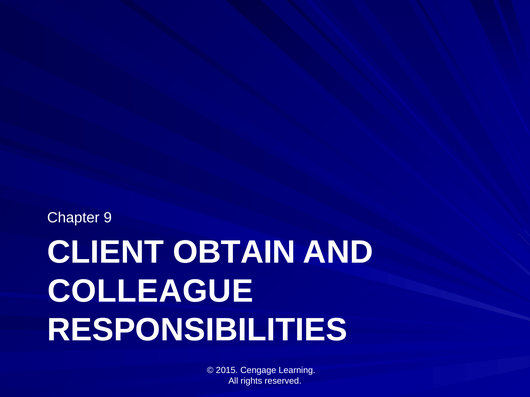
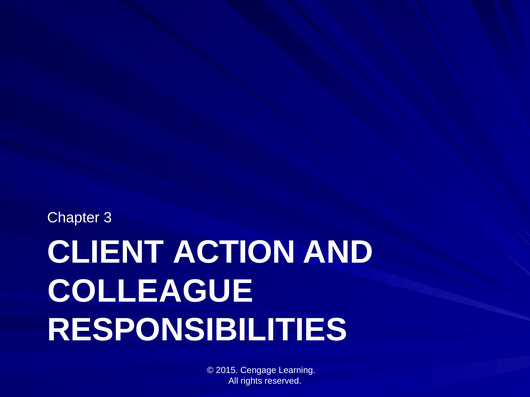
9: 9 -> 3 (108, 218)
OBTAIN: OBTAIN -> ACTION (234, 253)
